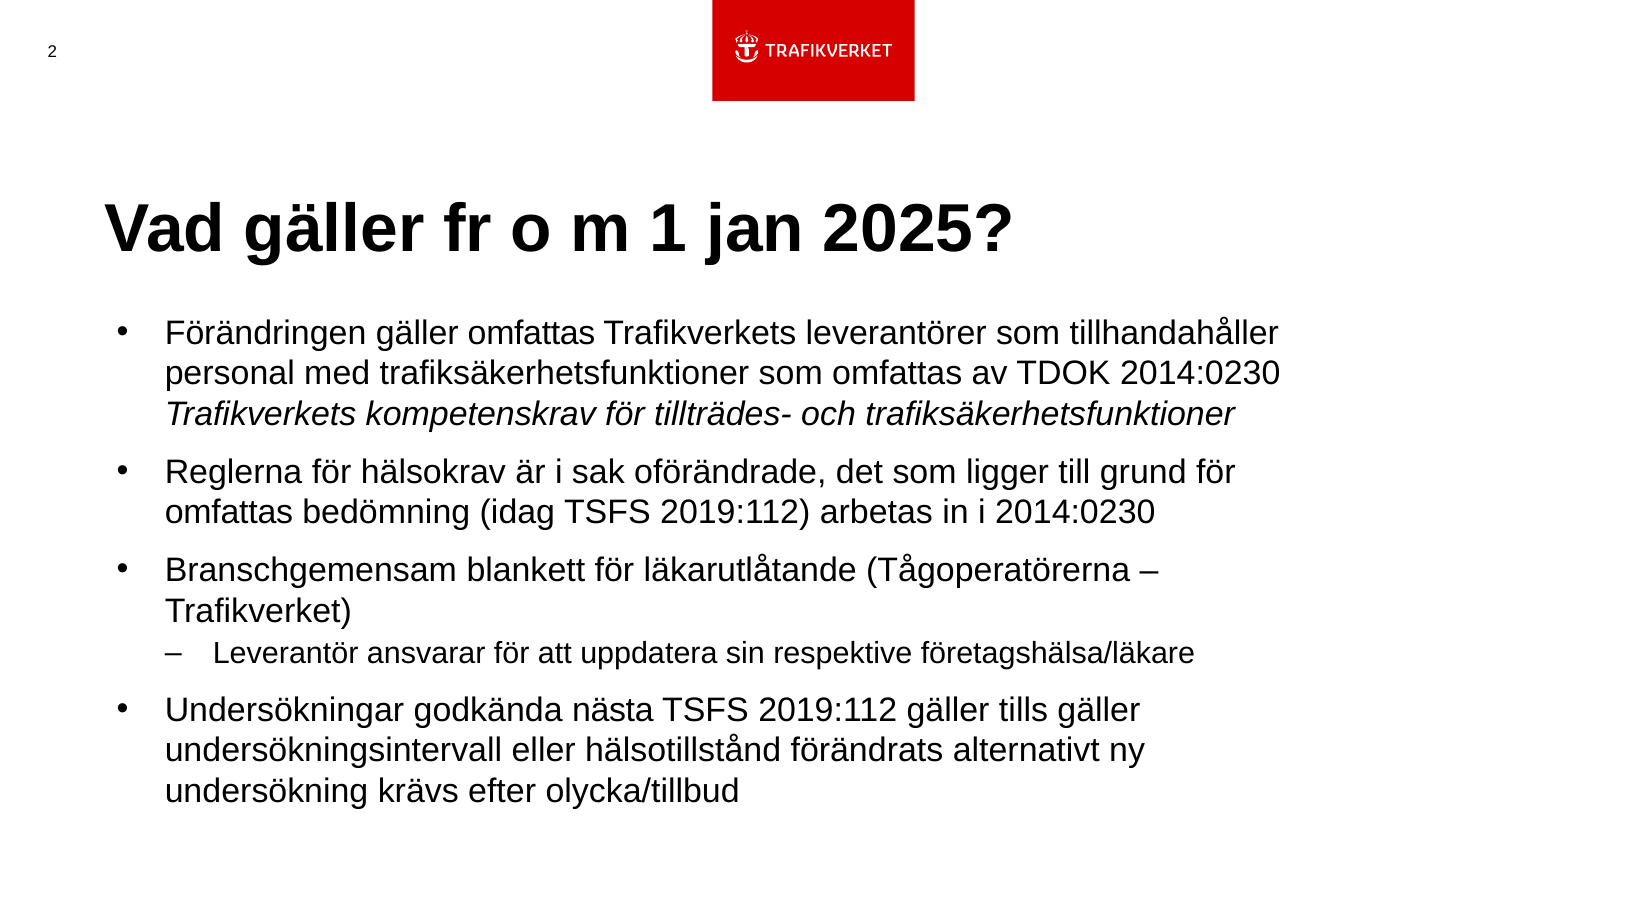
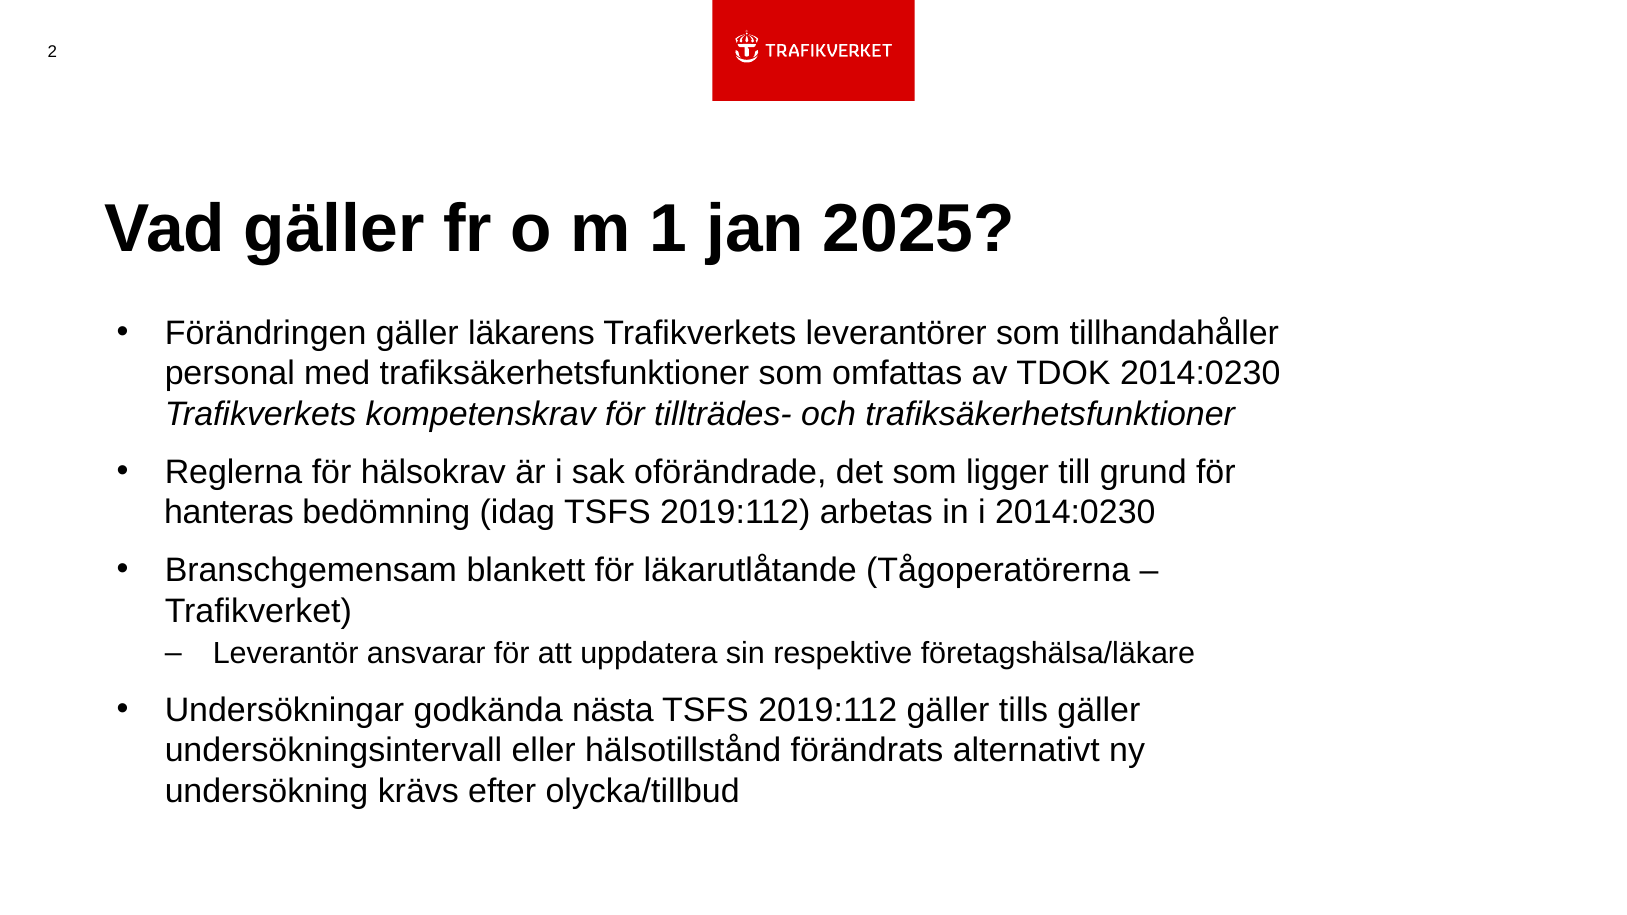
gäller omfattas: omfattas -> läkarens (531, 333)
omfattas: omfattas -> hanteras (229, 513)
